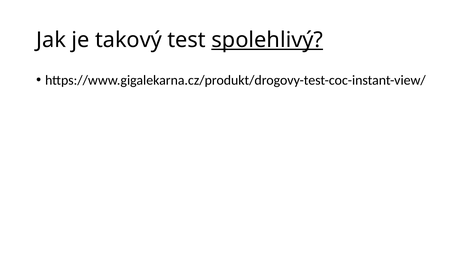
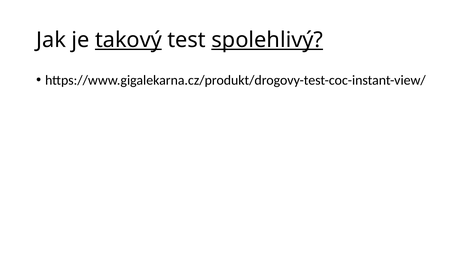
takový underline: none -> present (128, 40)
